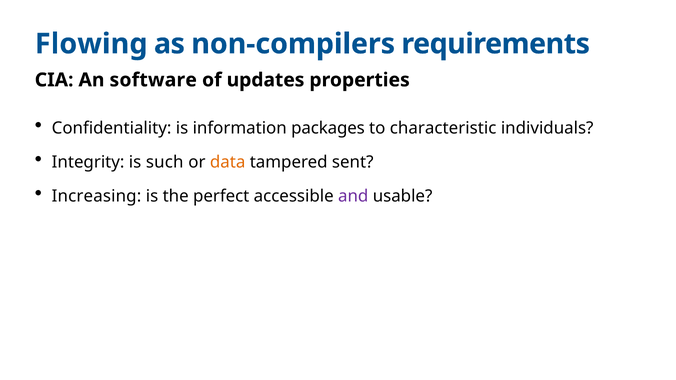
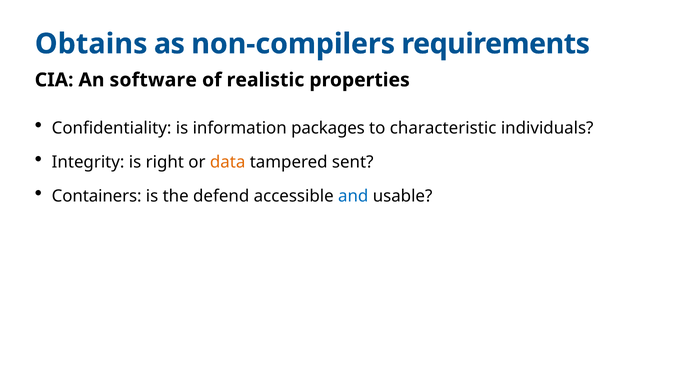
Flowing: Flowing -> Obtains (91, 44)
updates: updates -> realistic (265, 80)
such: such -> right (165, 162)
Increasing: Increasing -> Containers (97, 196)
perfect: perfect -> defend (221, 196)
and colour: purple -> blue (353, 196)
